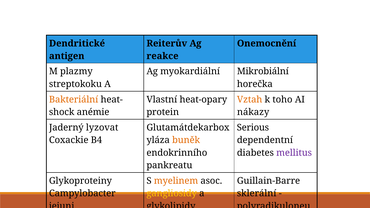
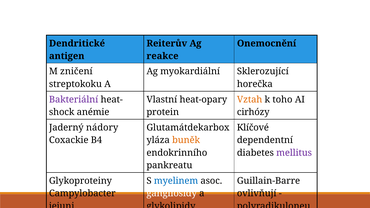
plazmy: plazmy -> zničení (76, 71)
Mikrobiální: Mikrobiální -> Sklerozující (263, 71)
Bakteriální colour: orange -> purple (74, 100)
nákazy: nákazy -> cirhózy (253, 112)
lyzovat: lyzovat -> nádory (102, 128)
Serious: Serious -> Klíčové (253, 128)
myelinem colour: orange -> blue (176, 181)
gangliosidy colour: yellow -> white (172, 193)
sklerální: sklerální -> ovlivňují (257, 193)
